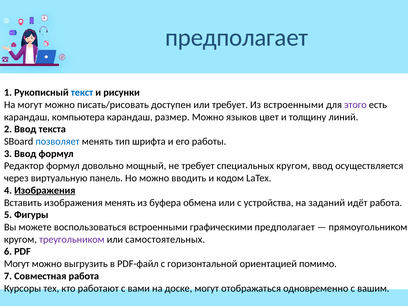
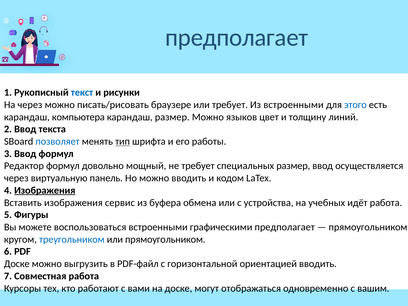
На могут: могут -> через (30, 105)
доступен: доступен -> браузере (171, 105)
этого colour: purple -> blue (355, 105)
тип underline: none -> present (123, 141)
специальных кругом: кругом -> размер (293, 166)
изображения менять: менять -> сервис (120, 203)
заданий: заданий -> учебных (327, 203)
треугольником colour: purple -> blue (72, 239)
или самостоятельных: самостоятельных -> прямоугольником (165, 239)
Могут: Могут -> Доске (17, 264)
ориентацией помимо: помимо -> вводить (318, 264)
